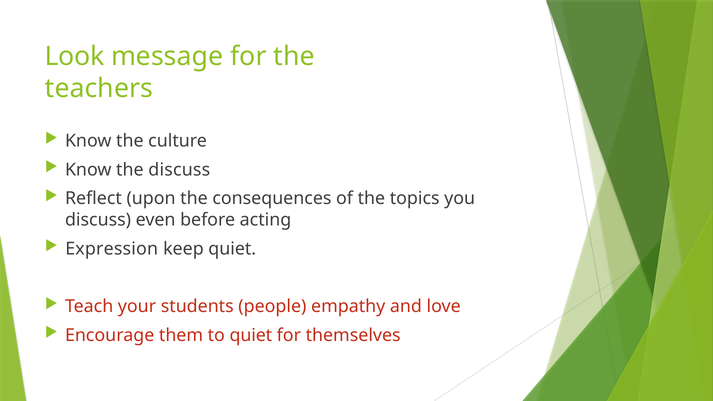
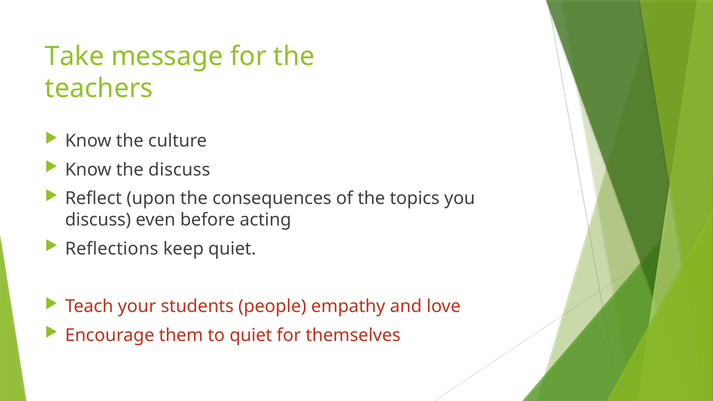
Look: Look -> Take (75, 56)
Expression: Expression -> Reflections (112, 249)
